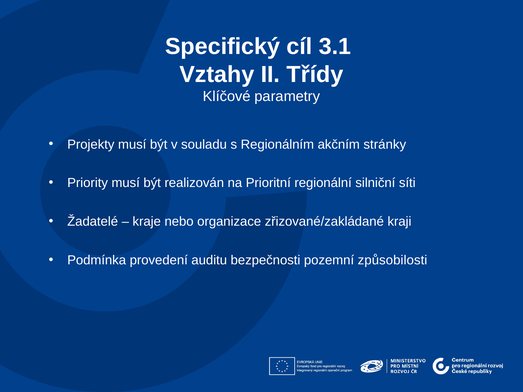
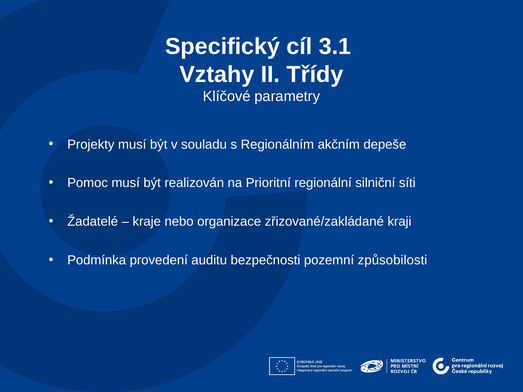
stránky: stránky -> depeše (385, 144)
Priority: Priority -> Pomoc (88, 183)
